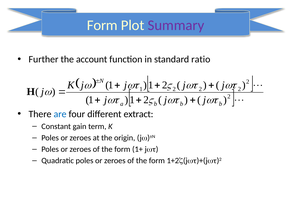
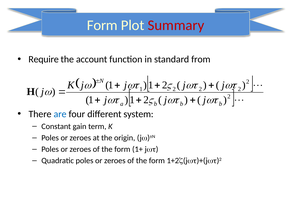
Summary colour: purple -> red (176, 25)
Further: Further -> Require (44, 59)
ratio: ratio -> from (201, 59)
extract: extract -> system (138, 114)
